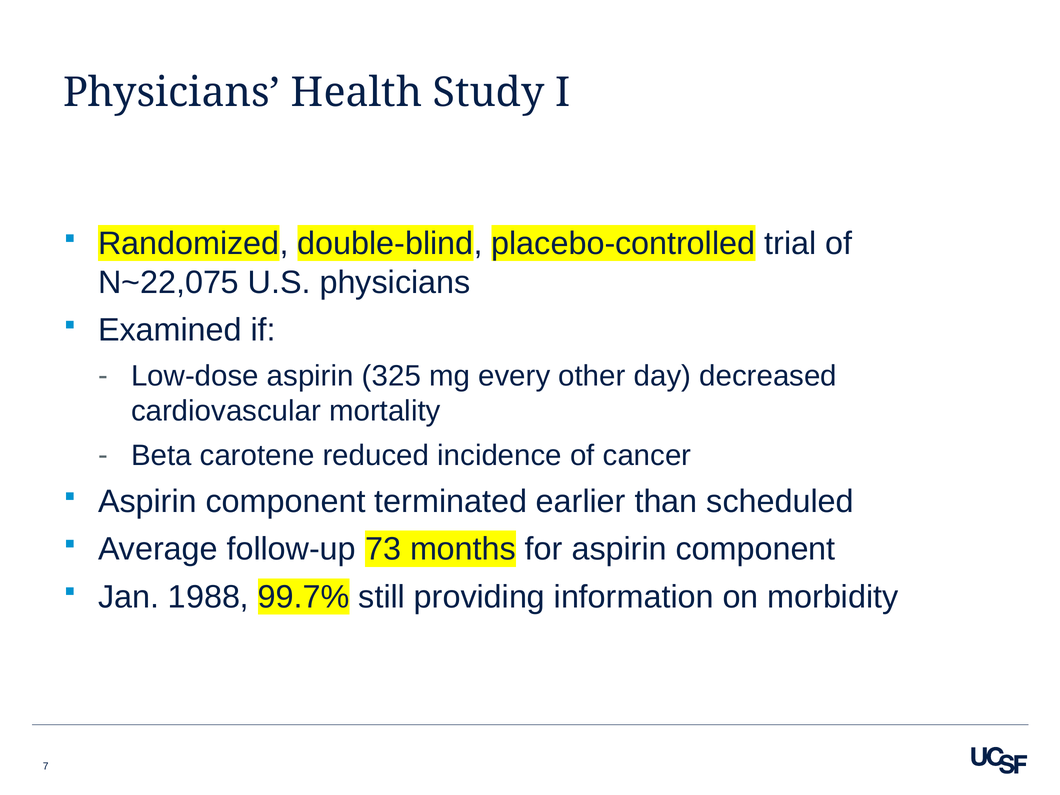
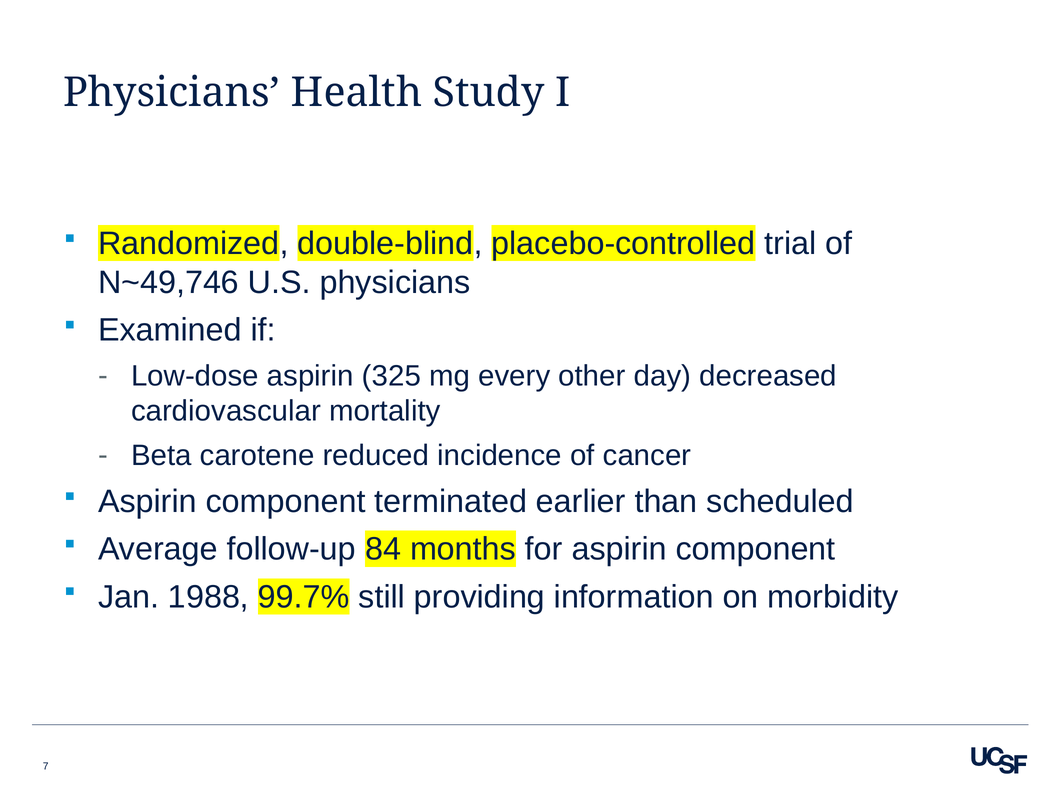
N~22,075: N~22,075 -> N~49,746 (169, 282)
73: 73 -> 84 (383, 549)
